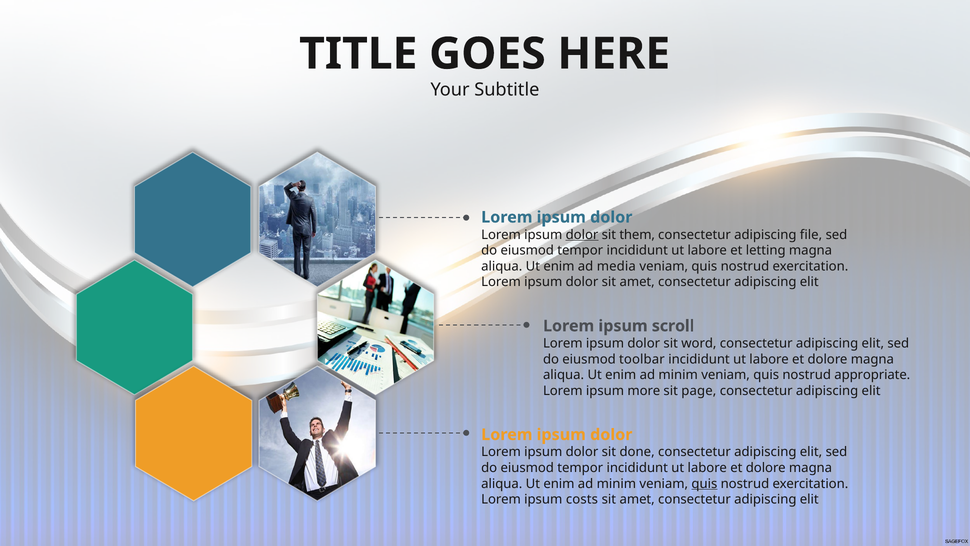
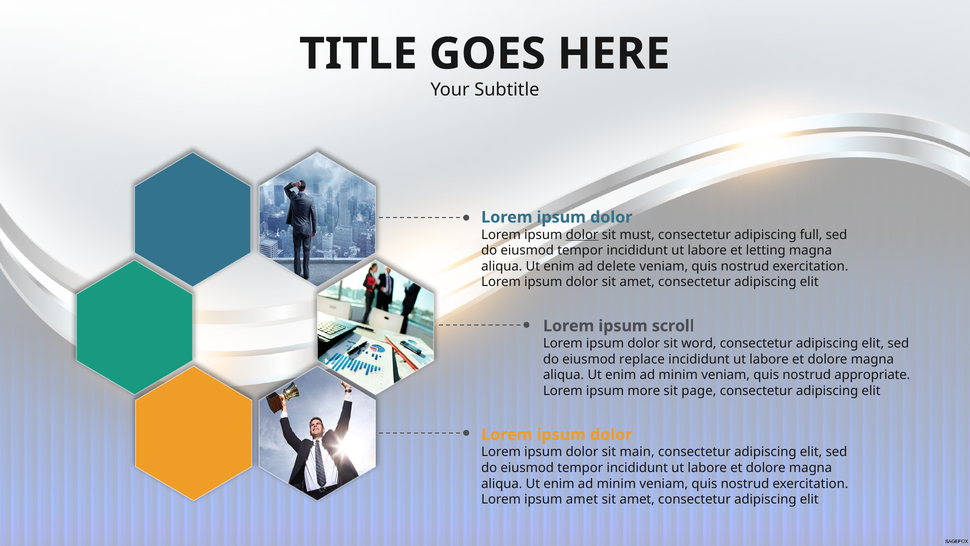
them: them -> must (637, 235)
file: file -> full (811, 235)
media: media -> delete (616, 266)
toolbar: toolbar -> replace (642, 359)
done: done -> main (637, 452)
quis underline: present -> none (704, 483)
ipsum costs: costs -> amet (582, 499)
